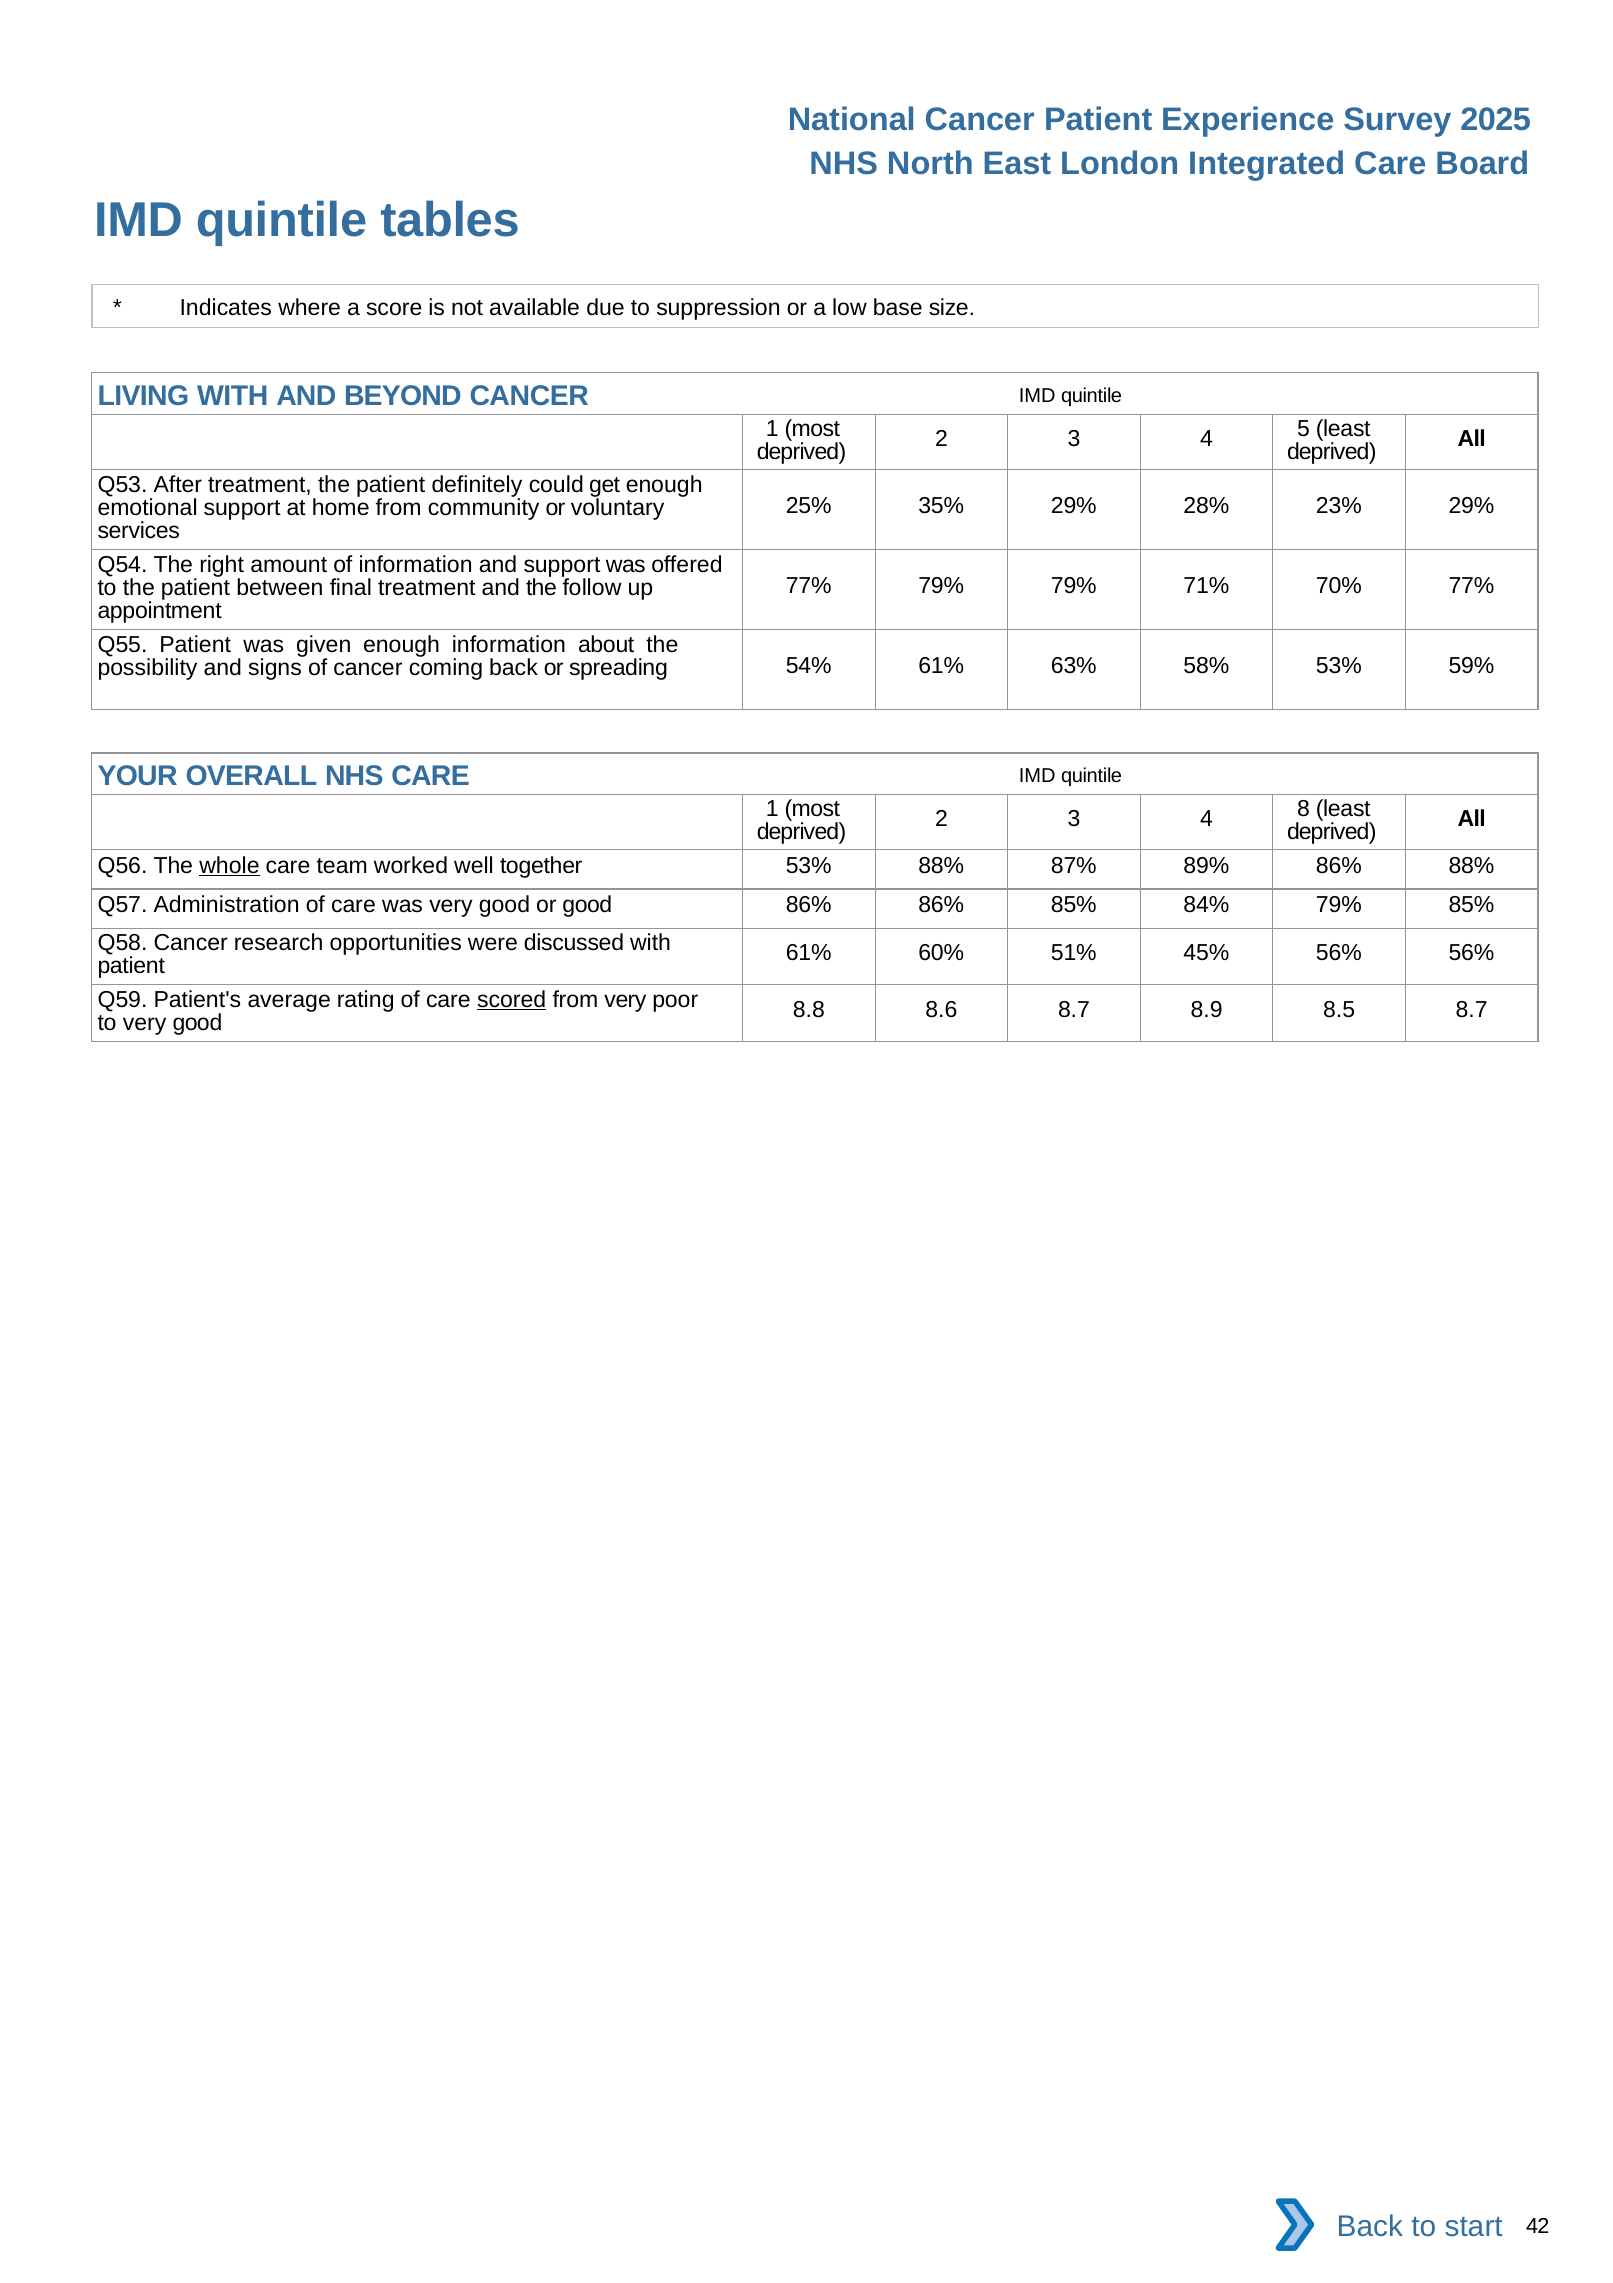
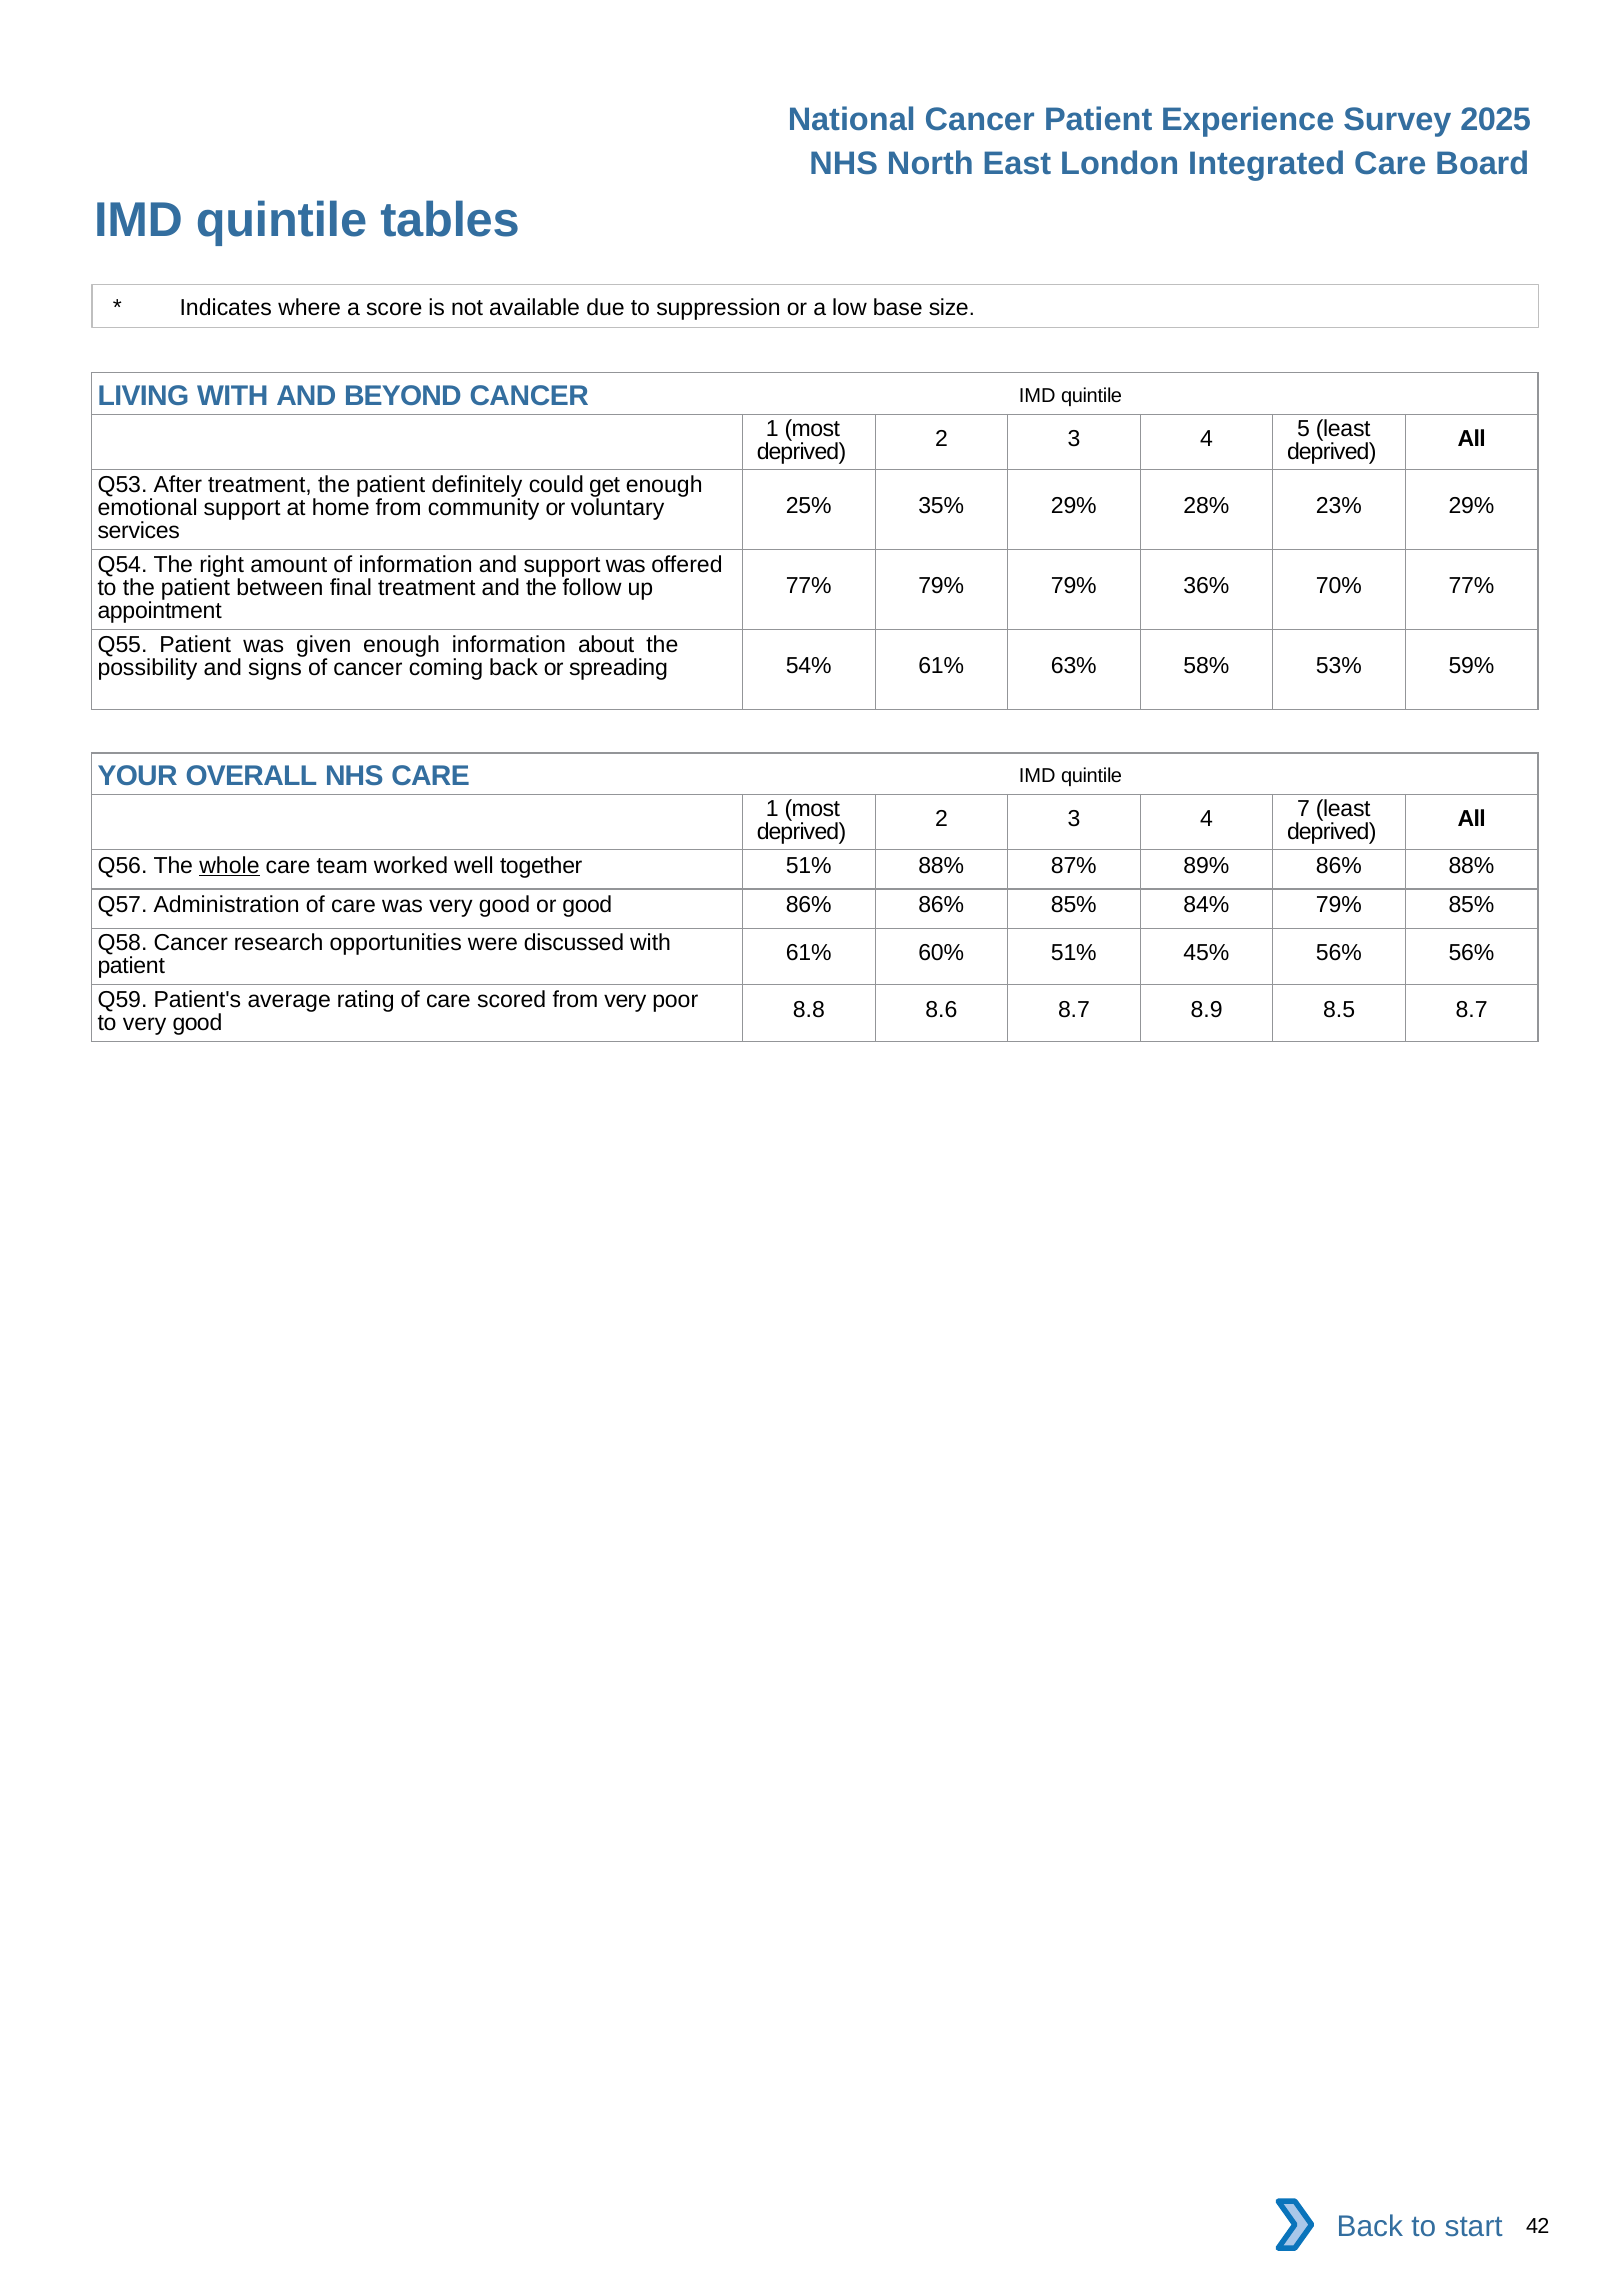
71%: 71% -> 36% (1206, 586)
8: 8 -> 7 (1303, 809)
together 53%: 53% -> 51% (809, 866)
scored underline: present -> none (512, 1000)
